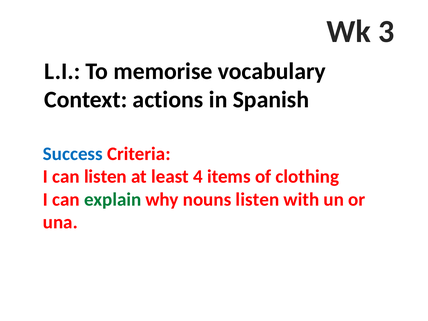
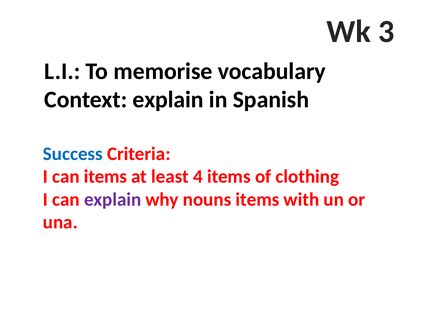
Context actions: actions -> explain (168, 100)
can listen: listen -> items (105, 177)
explain colour: green -> purple (113, 199)
nouns listen: listen -> items (257, 199)
